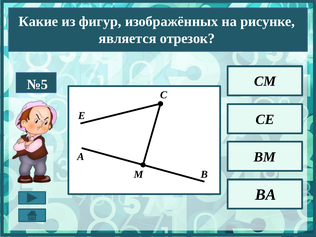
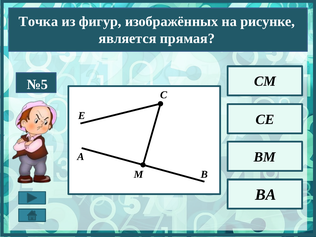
Какие: Какие -> Точка (38, 22)
отрезок: отрезок -> прямая (187, 38)
